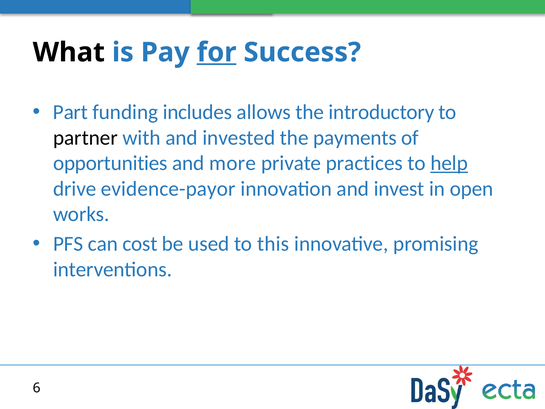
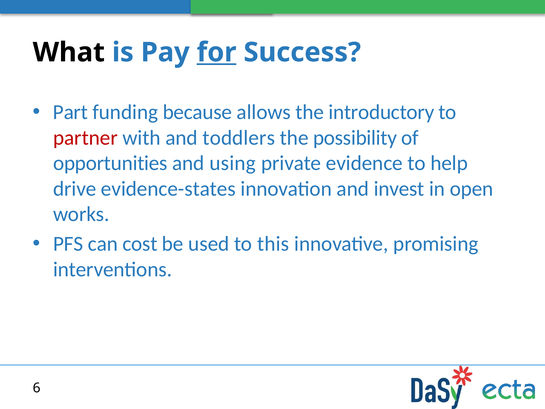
includes: includes -> because (197, 112)
partner colour: black -> red (85, 138)
invested: invested -> toddlers (239, 138)
payments: payments -> possibility (355, 138)
more: more -> using (233, 163)
practices: practices -> evidence (364, 163)
help underline: present -> none (449, 163)
evidence-payor: evidence-payor -> evidence-states (168, 189)
